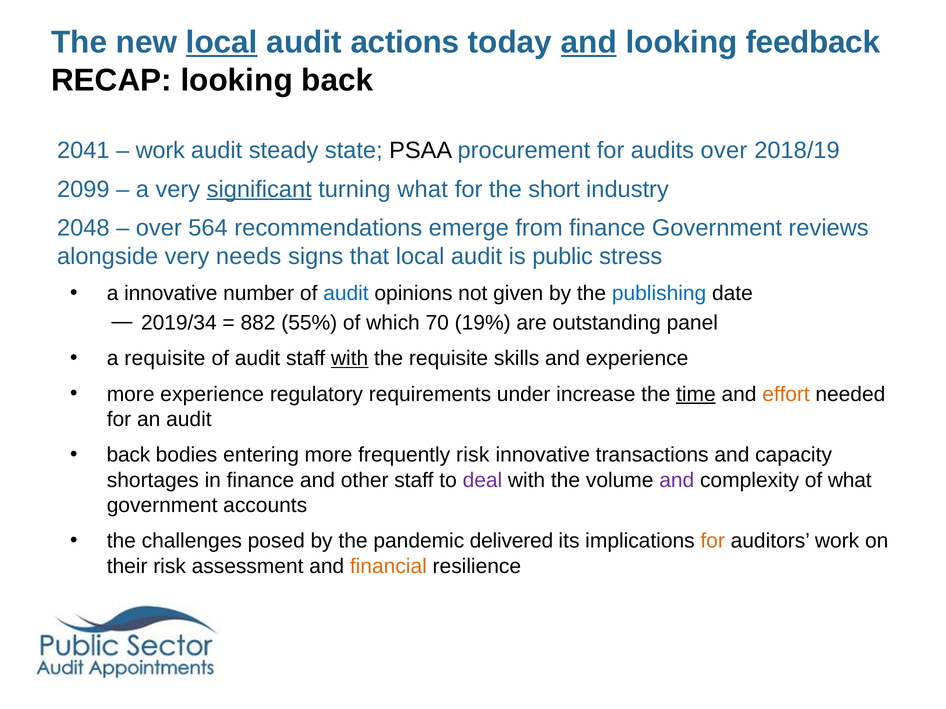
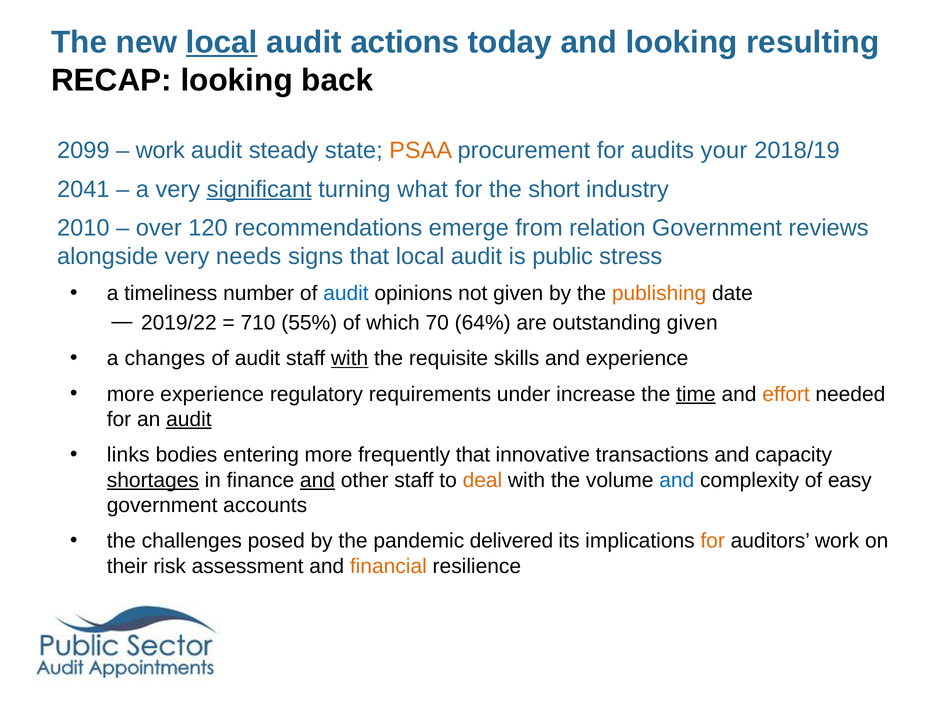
and underline: present -> none (589, 42)
feedback: feedback -> resulting (813, 42)
2041: 2041 -> 2099 (83, 151)
PSAA colour: black -> orange (421, 151)
audits over: over -> your (724, 151)
2099: 2099 -> 2041 (83, 189)
2048: 2048 -> 2010 (83, 228)
564: 564 -> 120 (208, 228)
from finance: finance -> relation (607, 228)
a innovative: innovative -> timeliness (171, 294)
publishing colour: blue -> orange (659, 294)
2019/34: 2019/34 -> 2019/22 (179, 323)
882: 882 -> 710 (258, 323)
19%: 19% -> 64% (483, 323)
outstanding panel: panel -> given (692, 323)
a requisite: requisite -> changes (165, 359)
audit underline: none -> present (189, 420)
back: back -> links (128, 455)
frequently risk: risk -> that (473, 455)
shortages underline: none -> present (153, 481)
and underline: none -> present (318, 481)
deal colour: purple -> orange (482, 481)
and colour: purple -> blue (677, 481)
of what: what -> easy (850, 481)
